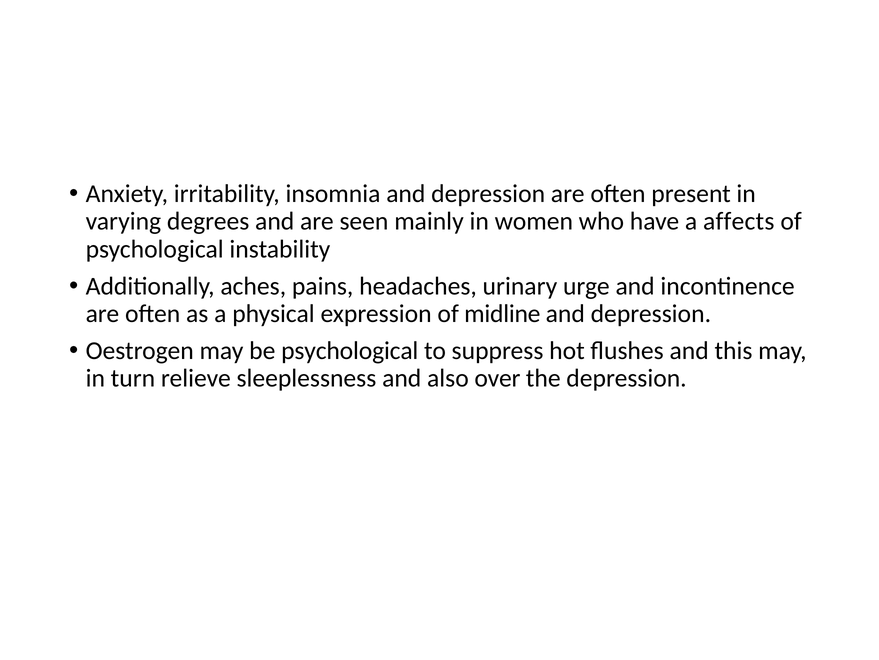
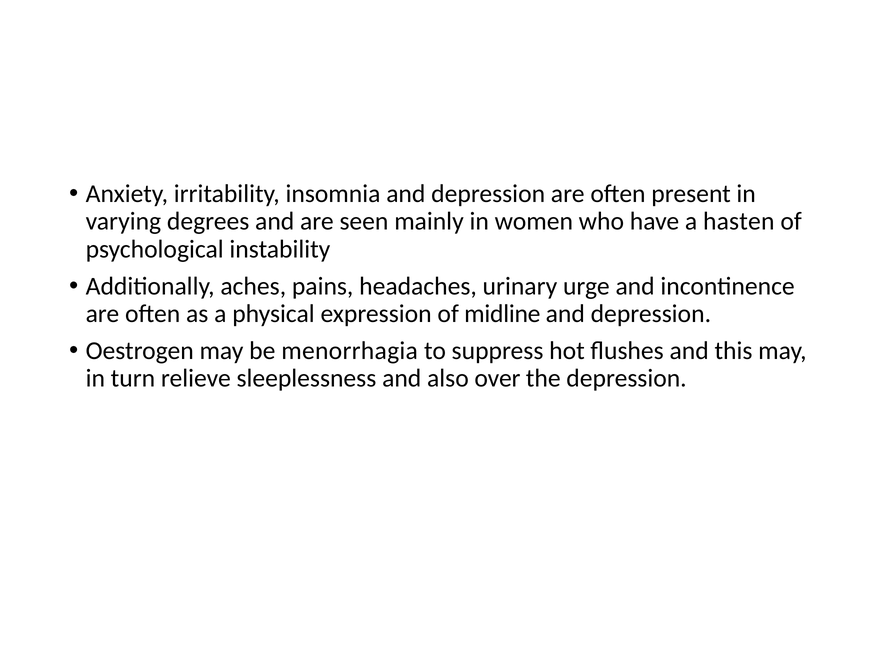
affects: affects -> hasten (739, 221)
be psychological: psychological -> menorrhagia (350, 350)
